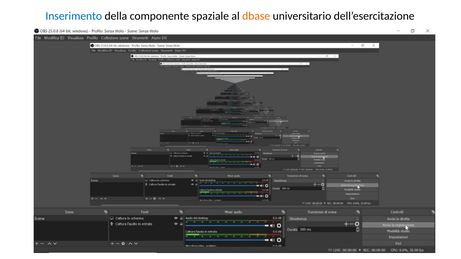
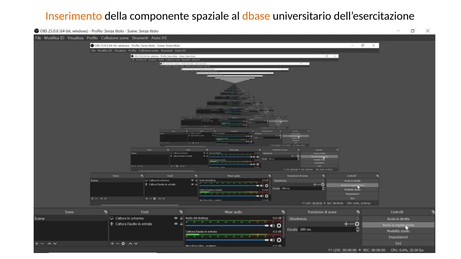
Inserimento colour: blue -> orange (74, 16)
